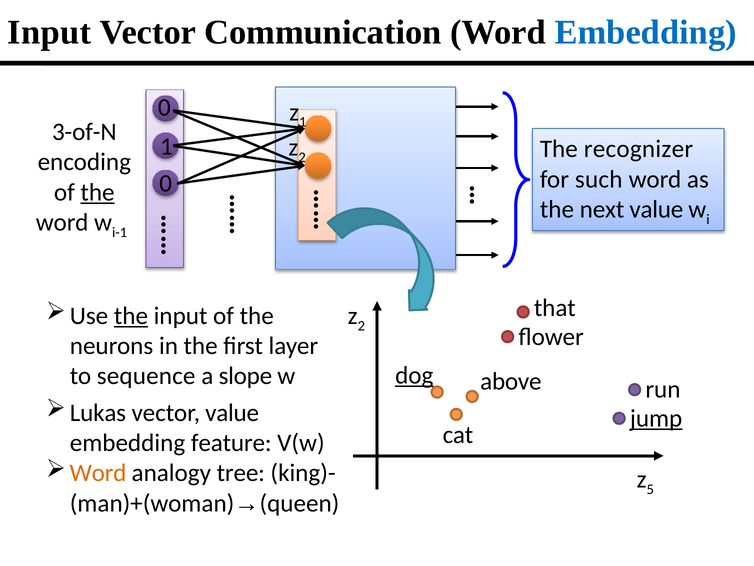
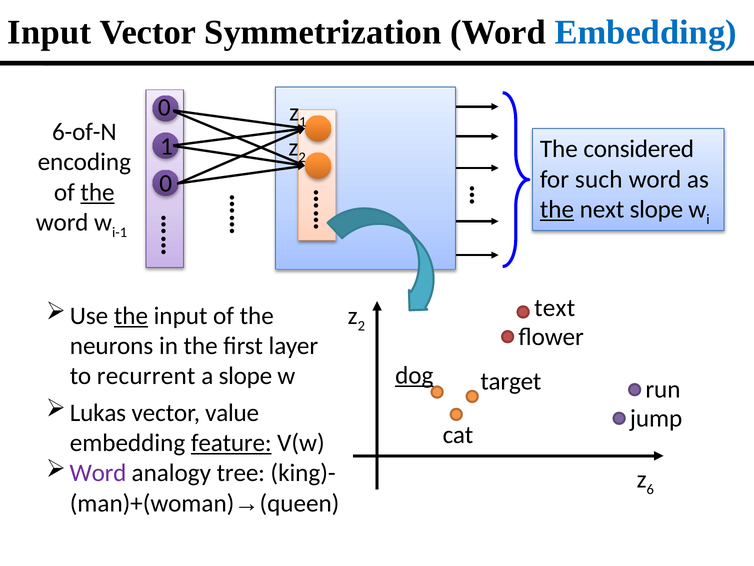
Communication: Communication -> Symmetrization (323, 32)
3-of-N: 3-of-N -> 6-of-N (84, 132)
recognizer: recognizer -> considered (639, 149)
the underline: none -> present (557, 209)
next value: value -> slope (656, 209)
that: that -> text (555, 308)
sequence: sequence -> recurrent (146, 376)
above: above -> target (511, 381)
jump underline: present -> none (656, 418)
feature underline: none -> present (231, 443)
Word colour: orange -> purple (98, 473)
5: 5 -> 6 (650, 489)
